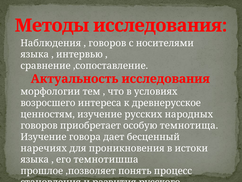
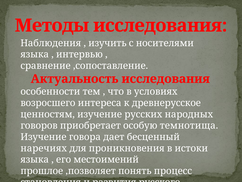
говоров: говоров -> изучить (107, 43)
морфологии: морфологии -> особенности (50, 91)
темнотишша: темнотишша -> местоимений (106, 159)
